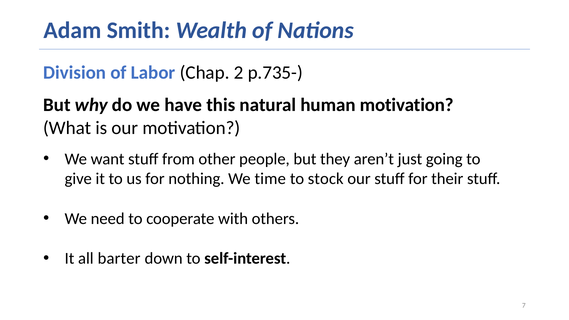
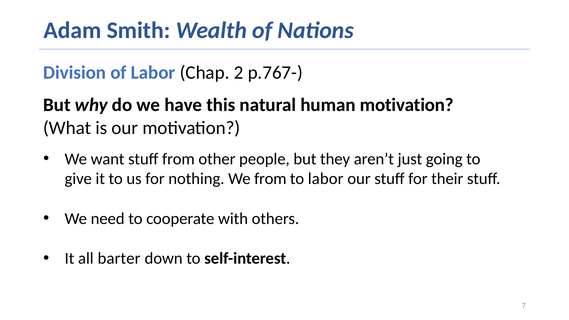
p.735-: p.735- -> p.767- (275, 73)
We time: time -> from (270, 179)
to stock: stock -> labor (326, 179)
